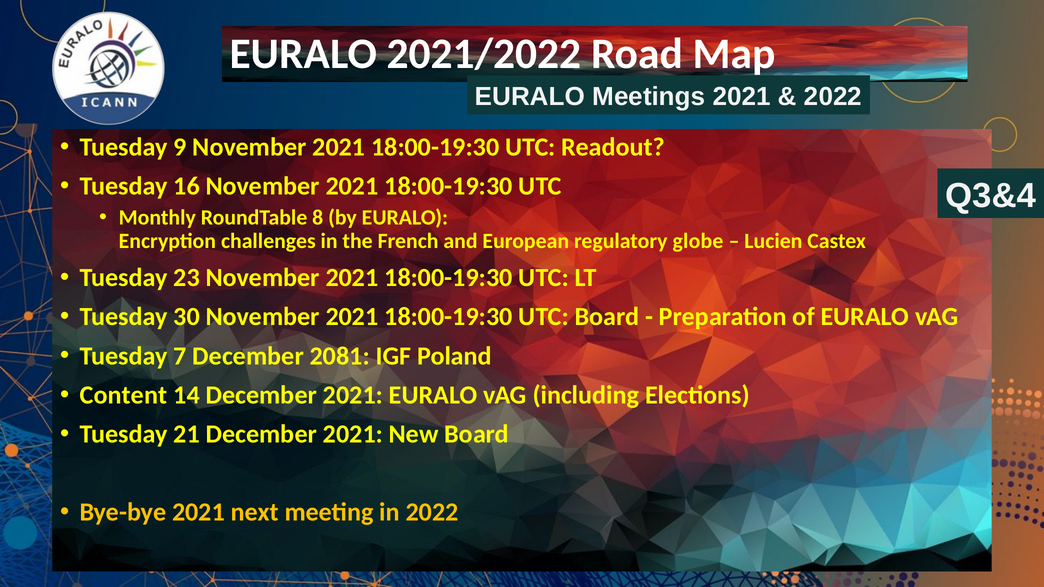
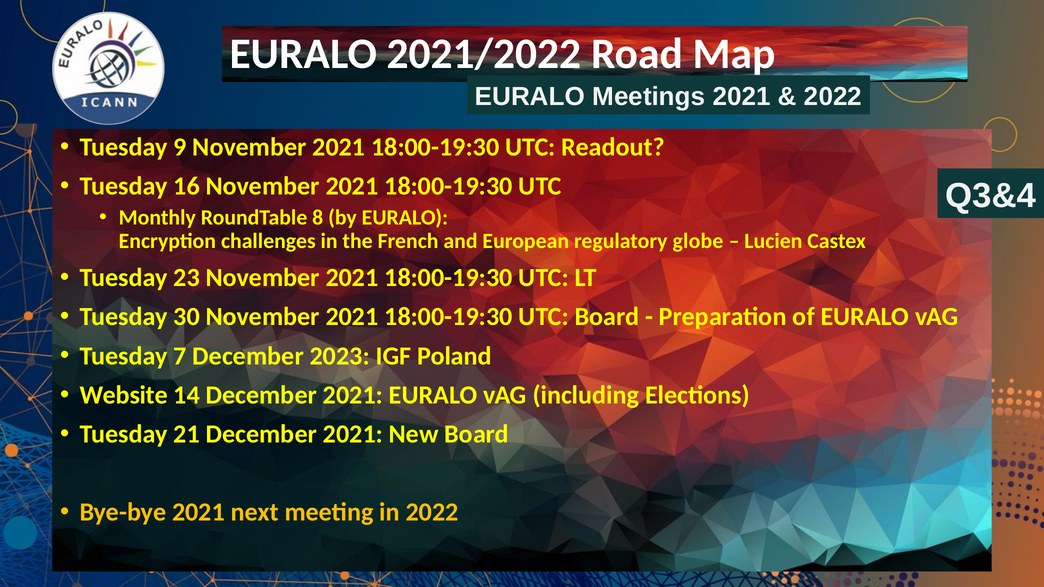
2081: 2081 -> 2023 (340, 356)
Content: Content -> Website (124, 395)
